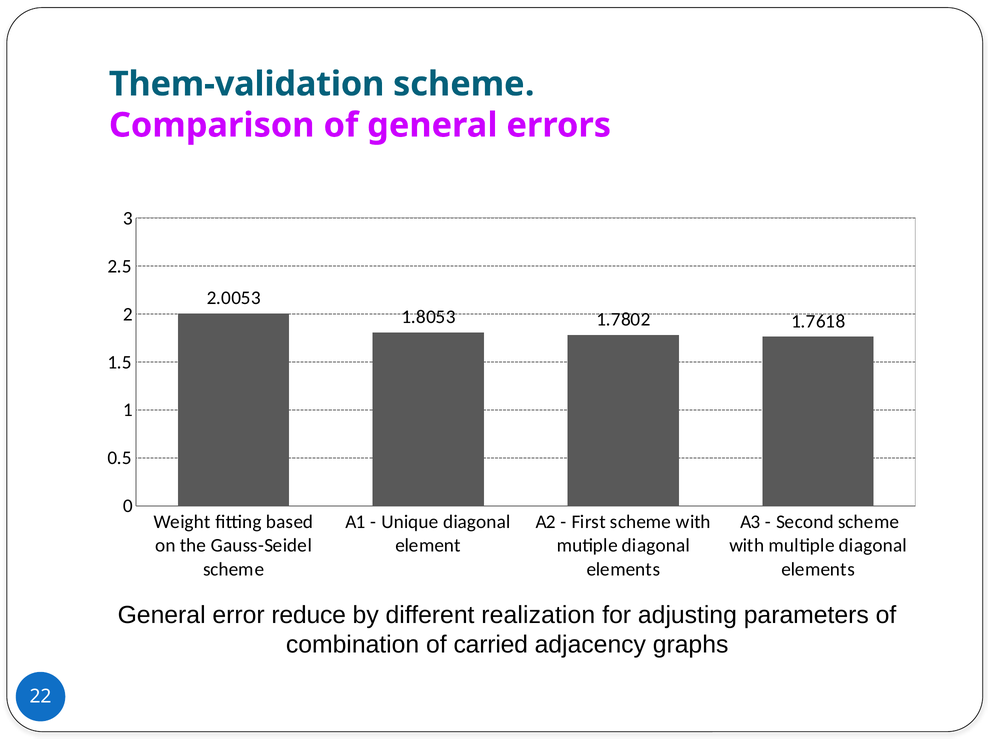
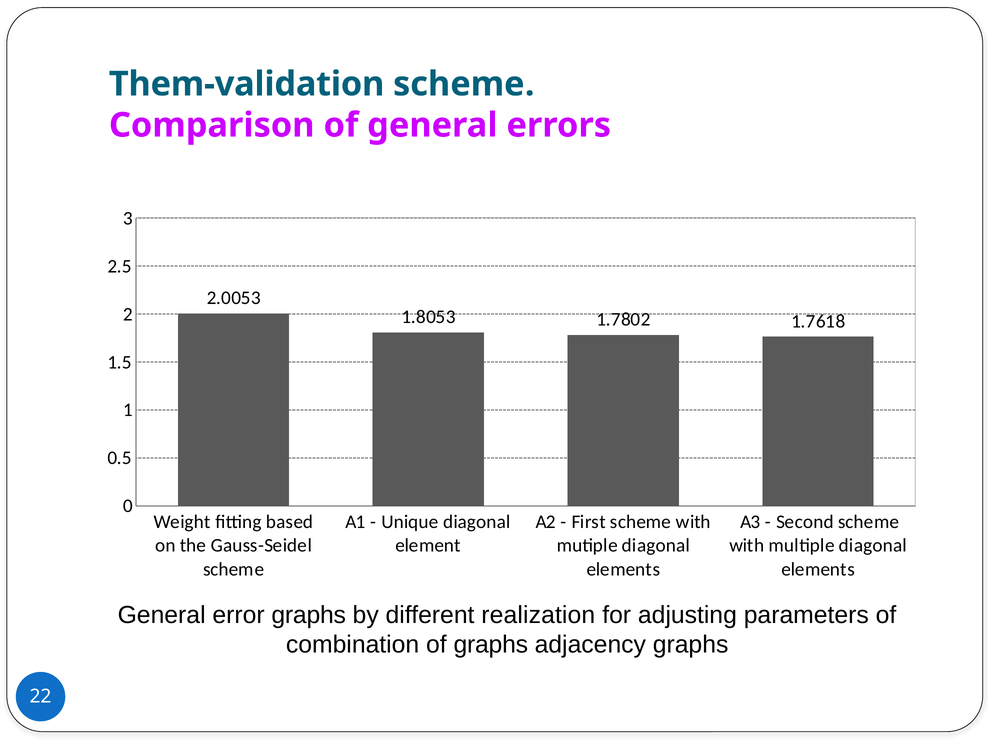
error reduce: reduce -> graphs (309, 615)
of carried: carried -> graphs (491, 645)
